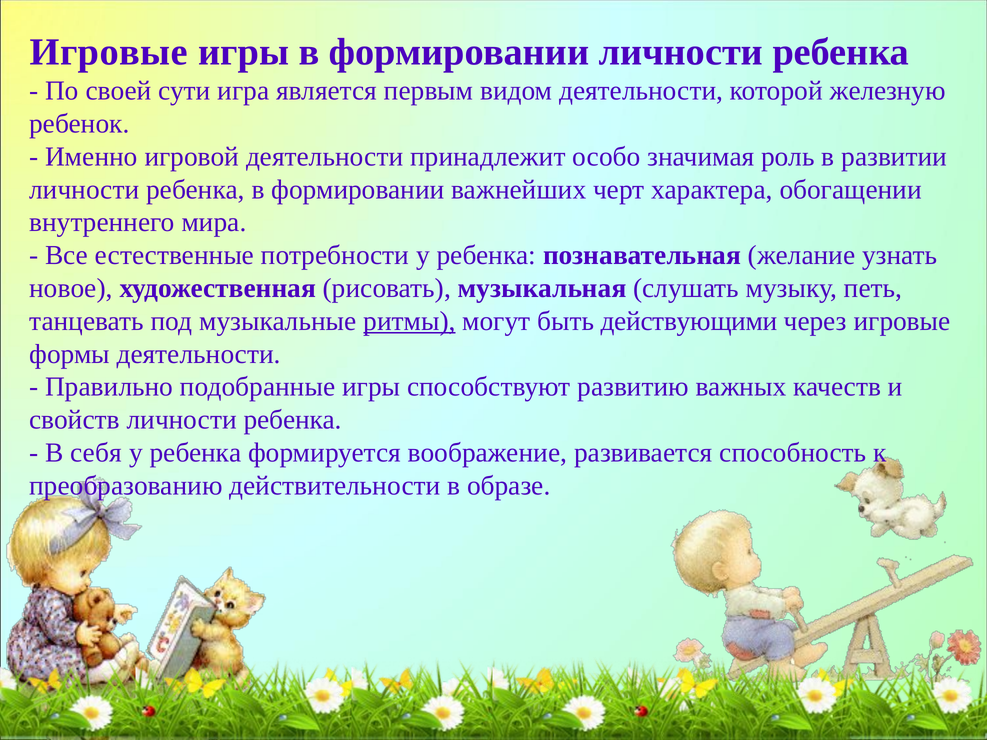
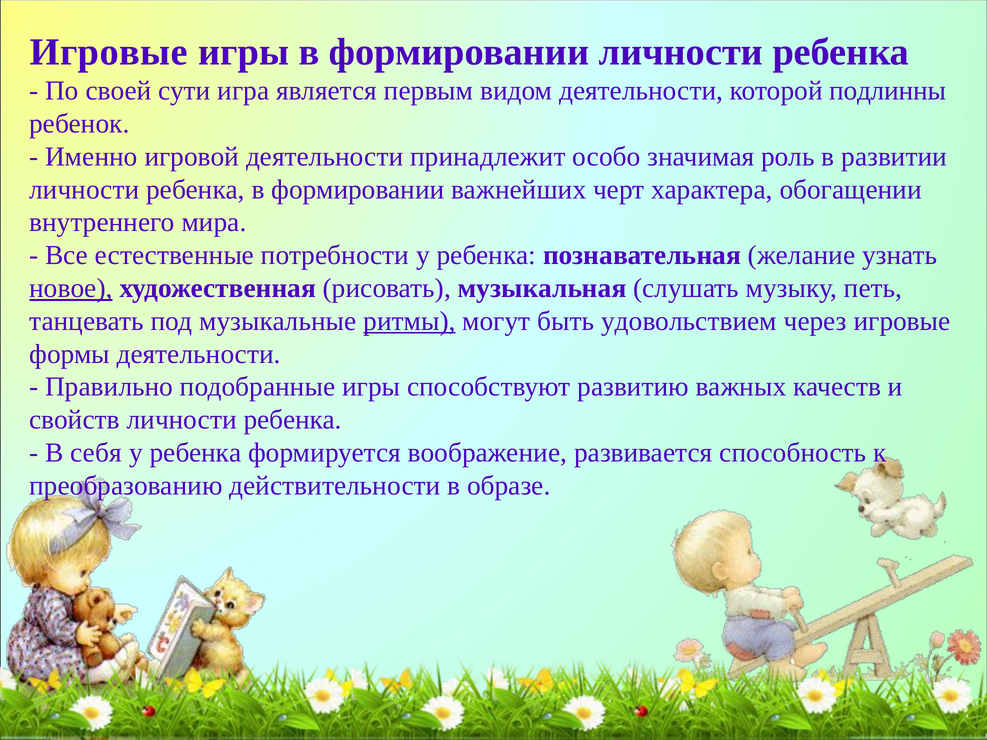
железную: железную -> подлинны (888, 91)
новое underline: none -> present (71, 288)
действующими: действующими -> удовольствием (689, 321)
